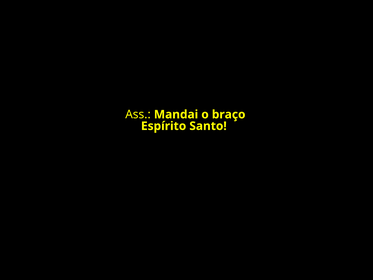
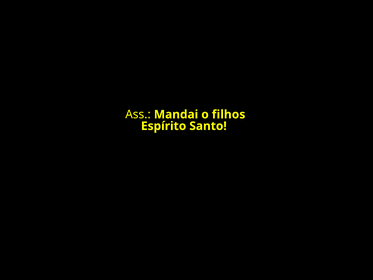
braço: braço -> filhos (229, 114)
